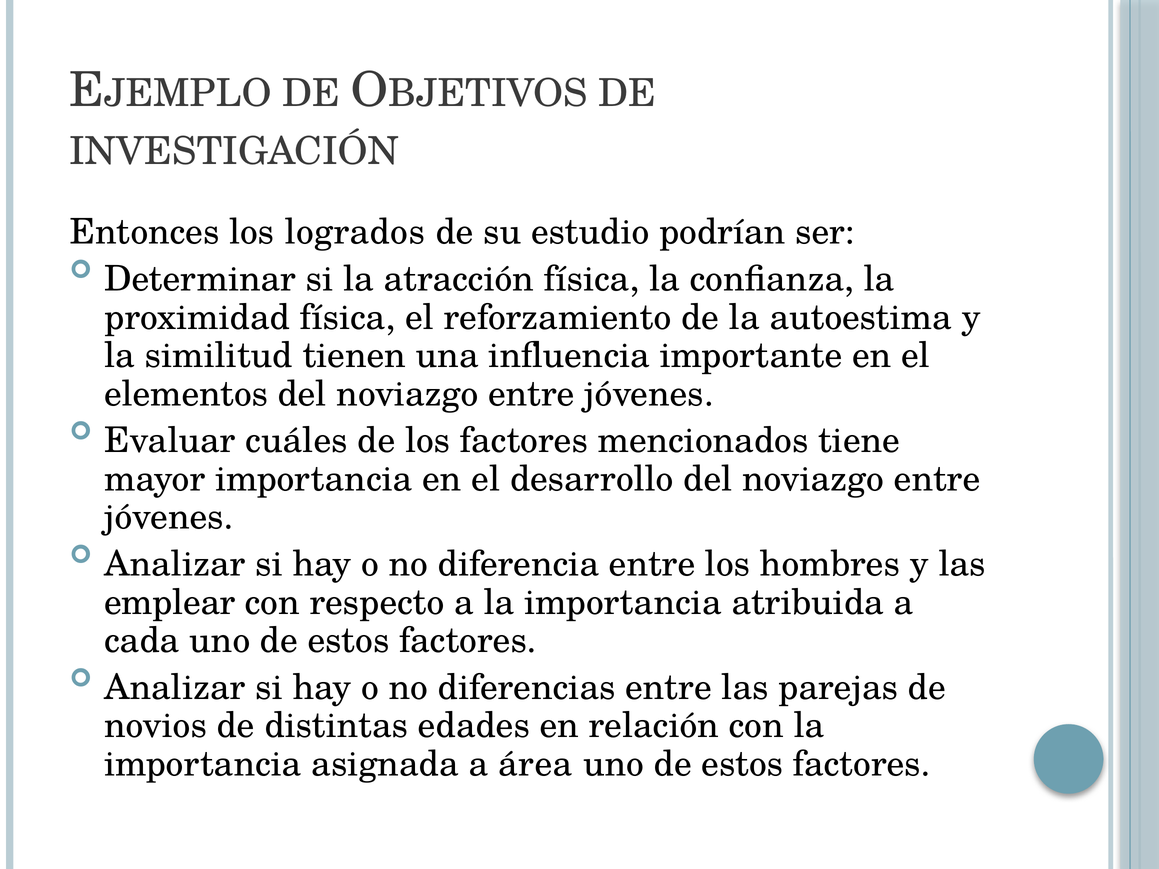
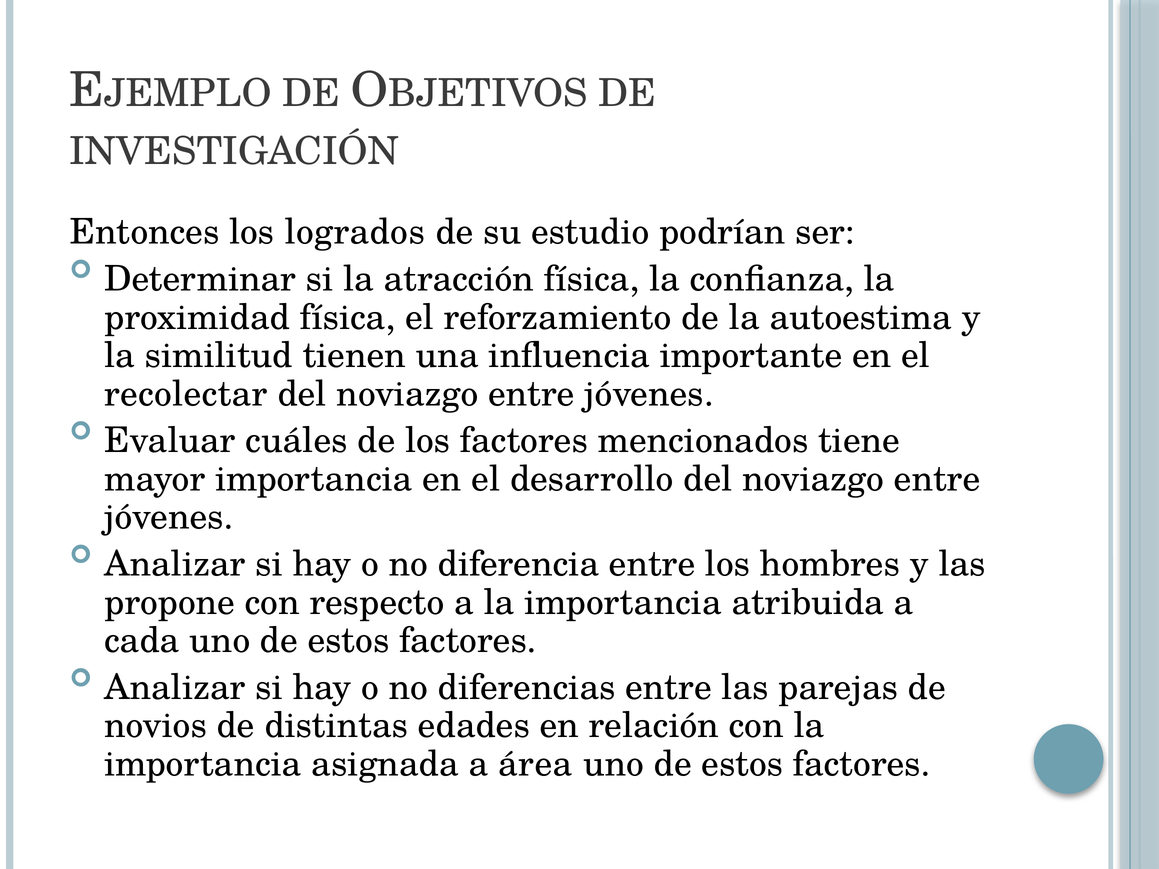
elementos: elementos -> recolectar (186, 394)
emplear: emplear -> propone (170, 602)
